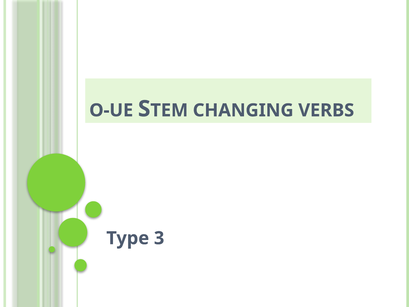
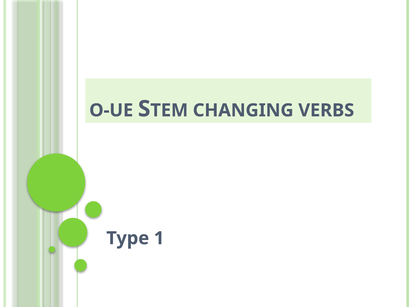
3: 3 -> 1 (159, 238)
